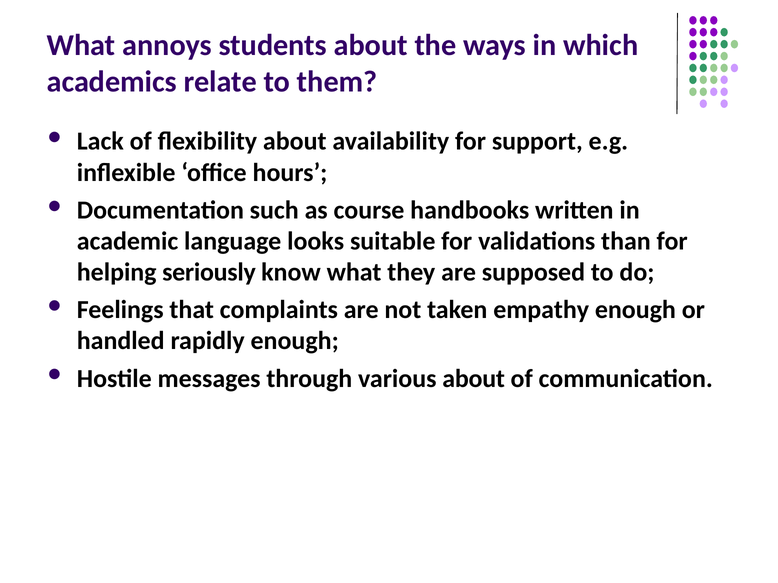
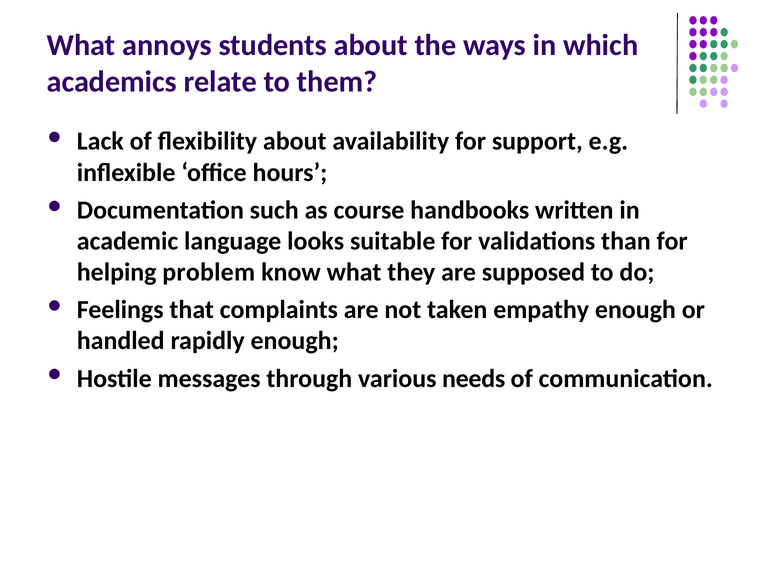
seriously: seriously -> problem (209, 272)
various about: about -> needs (474, 379)
